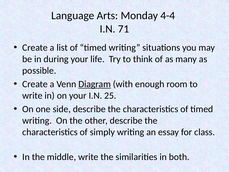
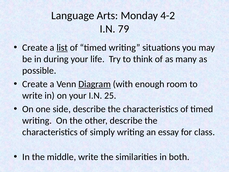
4-4: 4-4 -> 4-2 (168, 15)
71: 71 -> 79 (124, 29)
list underline: none -> present (62, 48)
